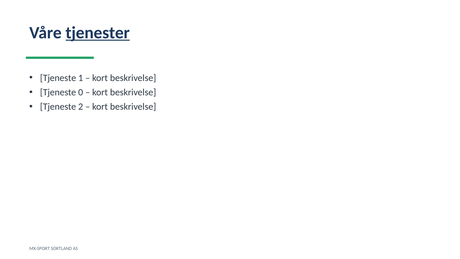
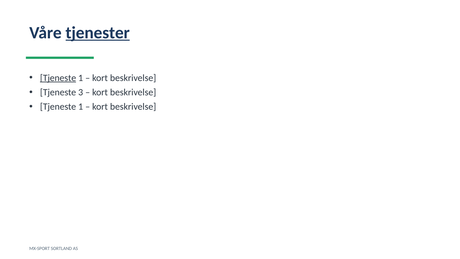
Tjeneste underline: none -> present (58, 78)
0: 0 -> 3 (81, 92)
2: 2 -> 1 (81, 107)
